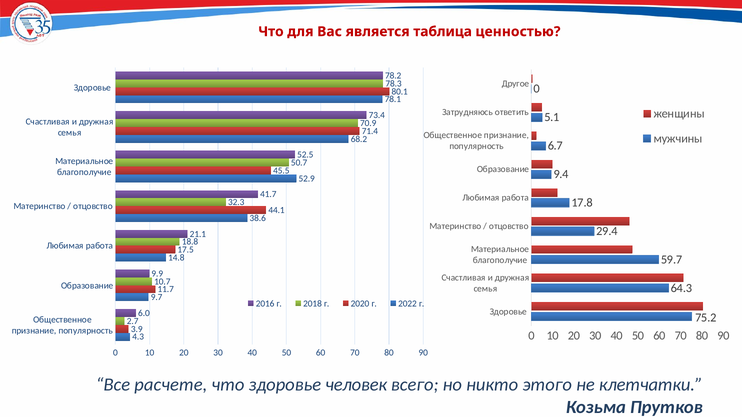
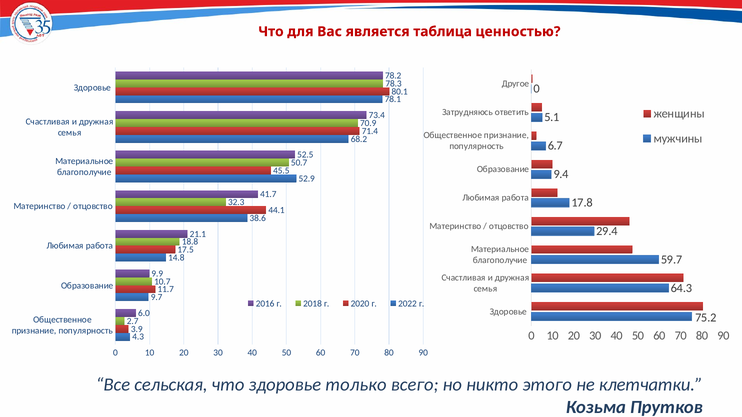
расчете: расчете -> сельская (171, 385)
человек: человек -> только (356, 385)
